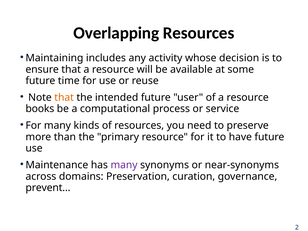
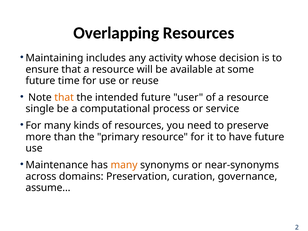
books: books -> single (40, 109)
many colour: purple -> orange (124, 165)
prevent…: prevent… -> assume… (48, 188)
